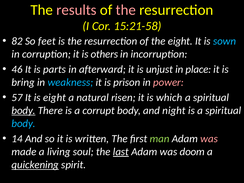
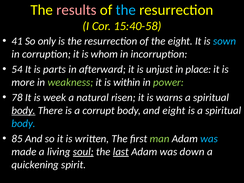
the colour: pink -> light blue (126, 10)
15:21-58: 15:21-58 -> 15:40-58 (138, 26)
82: 82 -> 41 (17, 41)
feet: feet -> only (47, 41)
others: others -> whom (104, 54)
46: 46 -> 54 (17, 69)
bring: bring -> more (23, 82)
weakness colour: light blue -> light green (70, 82)
prison: prison -> within (127, 82)
power colour: pink -> light green (168, 82)
57: 57 -> 78 (17, 97)
is eight: eight -> week (55, 97)
which: which -> warns (169, 97)
and night: night -> eight (174, 111)
14: 14 -> 85 (17, 139)
was colour: pink -> light blue (209, 139)
soul underline: none -> present (83, 152)
doom: doom -> down (192, 152)
quickening underline: present -> none (35, 165)
